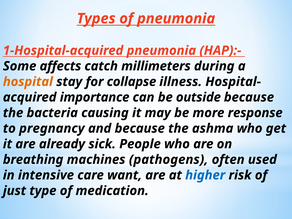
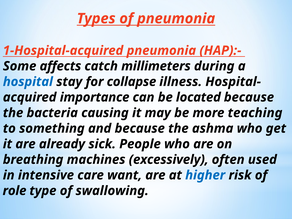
hospital colour: orange -> blue (28, 82)
outside: outside -> located (198, 97)
response: response -> teaching (255, 113)
pregnancy: pregnancy -> something (52, 128)
pathogens: pathogens -> excessively (169, 160)
just: just -> role (15, 191)
medication: medication -> swallowing (112, 191)
